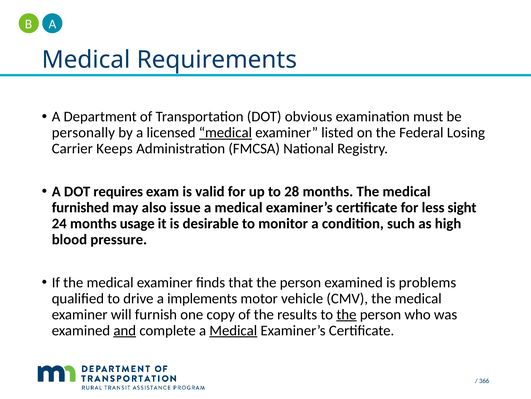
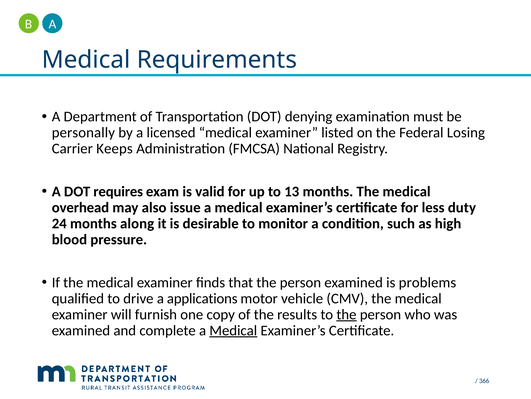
obvious: obvious -> denying (309, 117)
medical underline: present -> none (225, 132)
28: 28 -> 13 (292, 191)
furnished: furnished -> overhead (80, 207)
sight: sight -> duty (462, 207)
usage: usage -> along (137, 223)
implements: implements -> applications (202, 298)
and underline: present -> none (125, 330)
